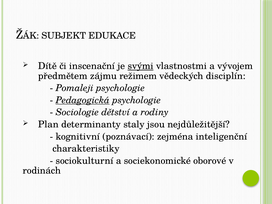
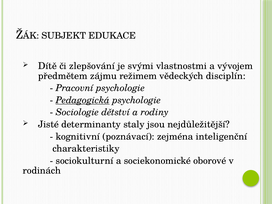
inscenační: inscenační -> zlepšování (92, 66)
svými underline: present -> none (141, 66)
Pomaleji: Pomaleji -> Pracovní (75, 88)
Plan: Plan -> Jisté (48, 124)
